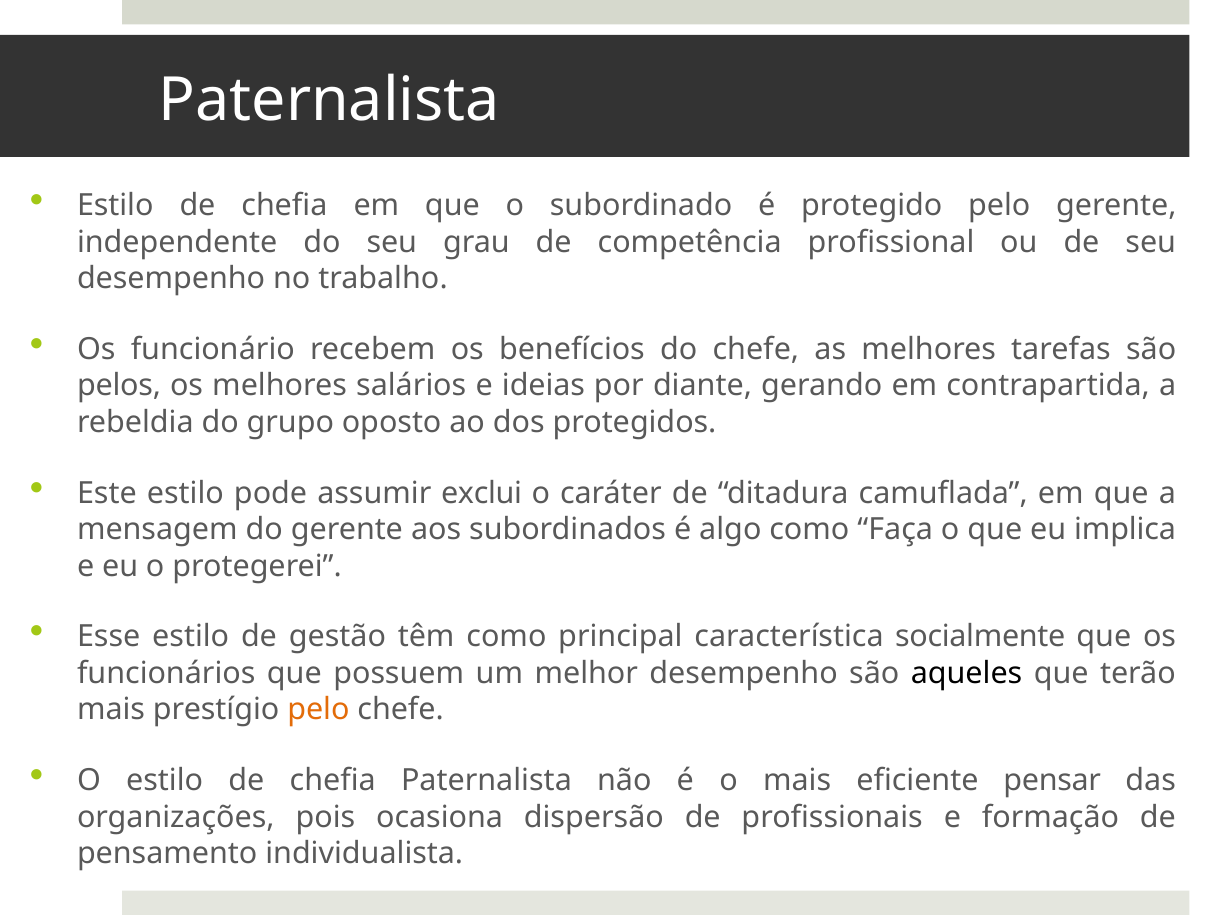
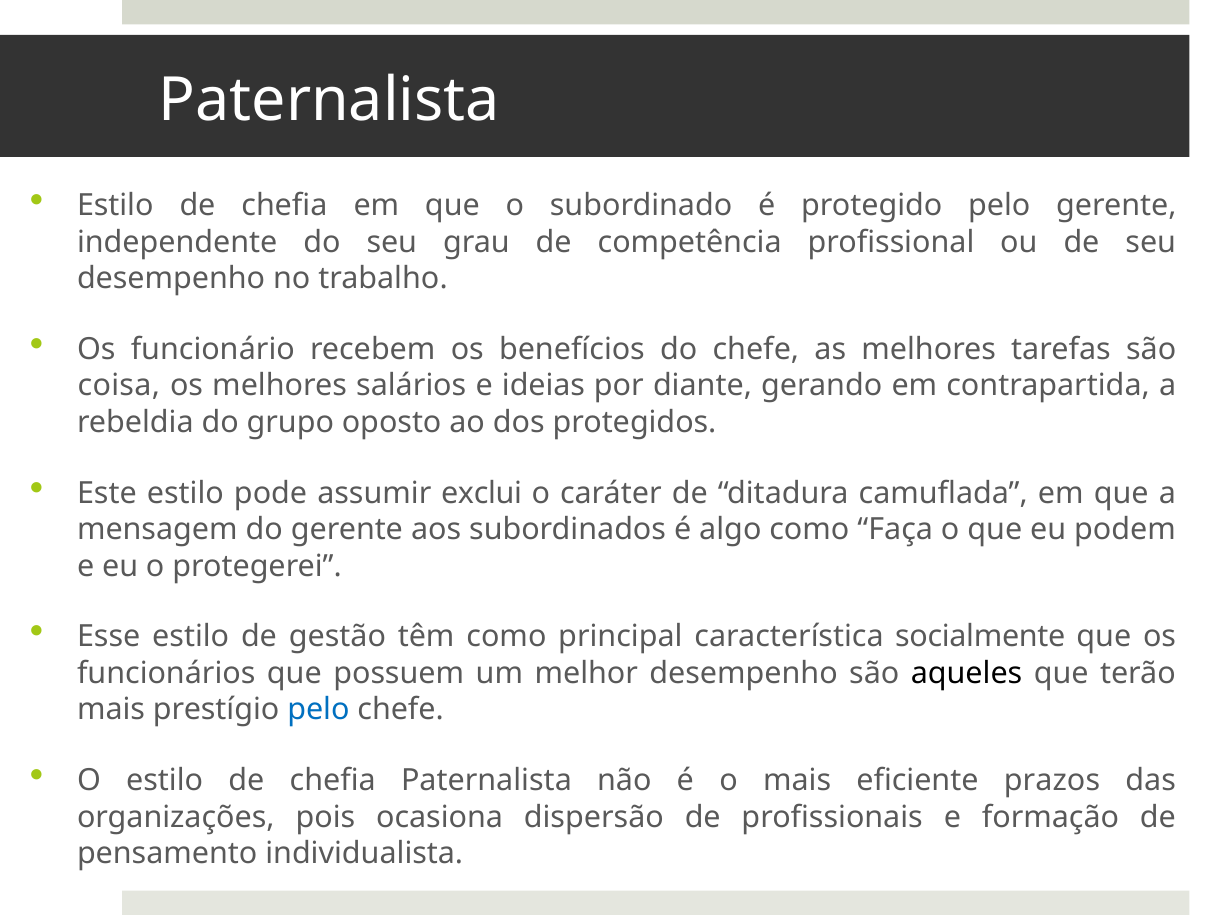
pelos: pelos -> coisa (119, 386)
implica: implica -> podem (1125, 530)
pelo colour: orange -> blue (318, 710)
pensar: pensar -> prazos (1052, 780)
